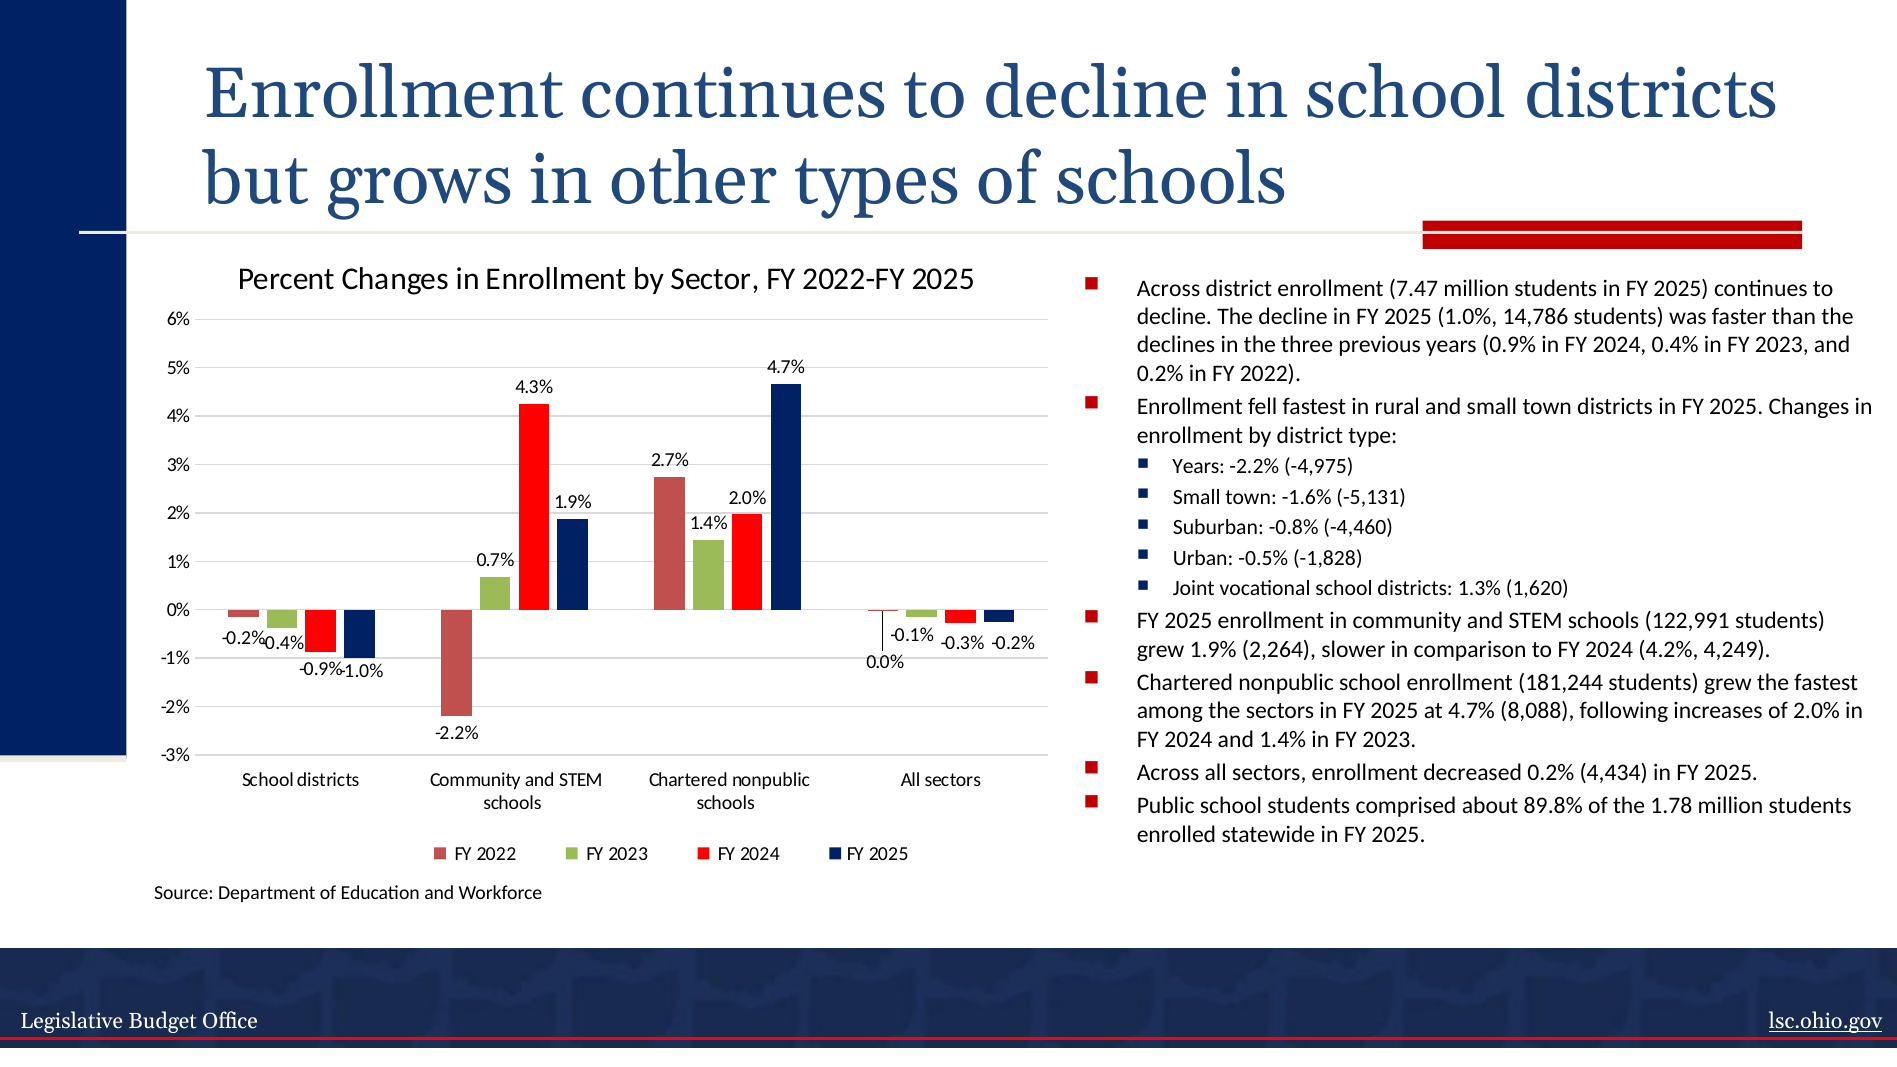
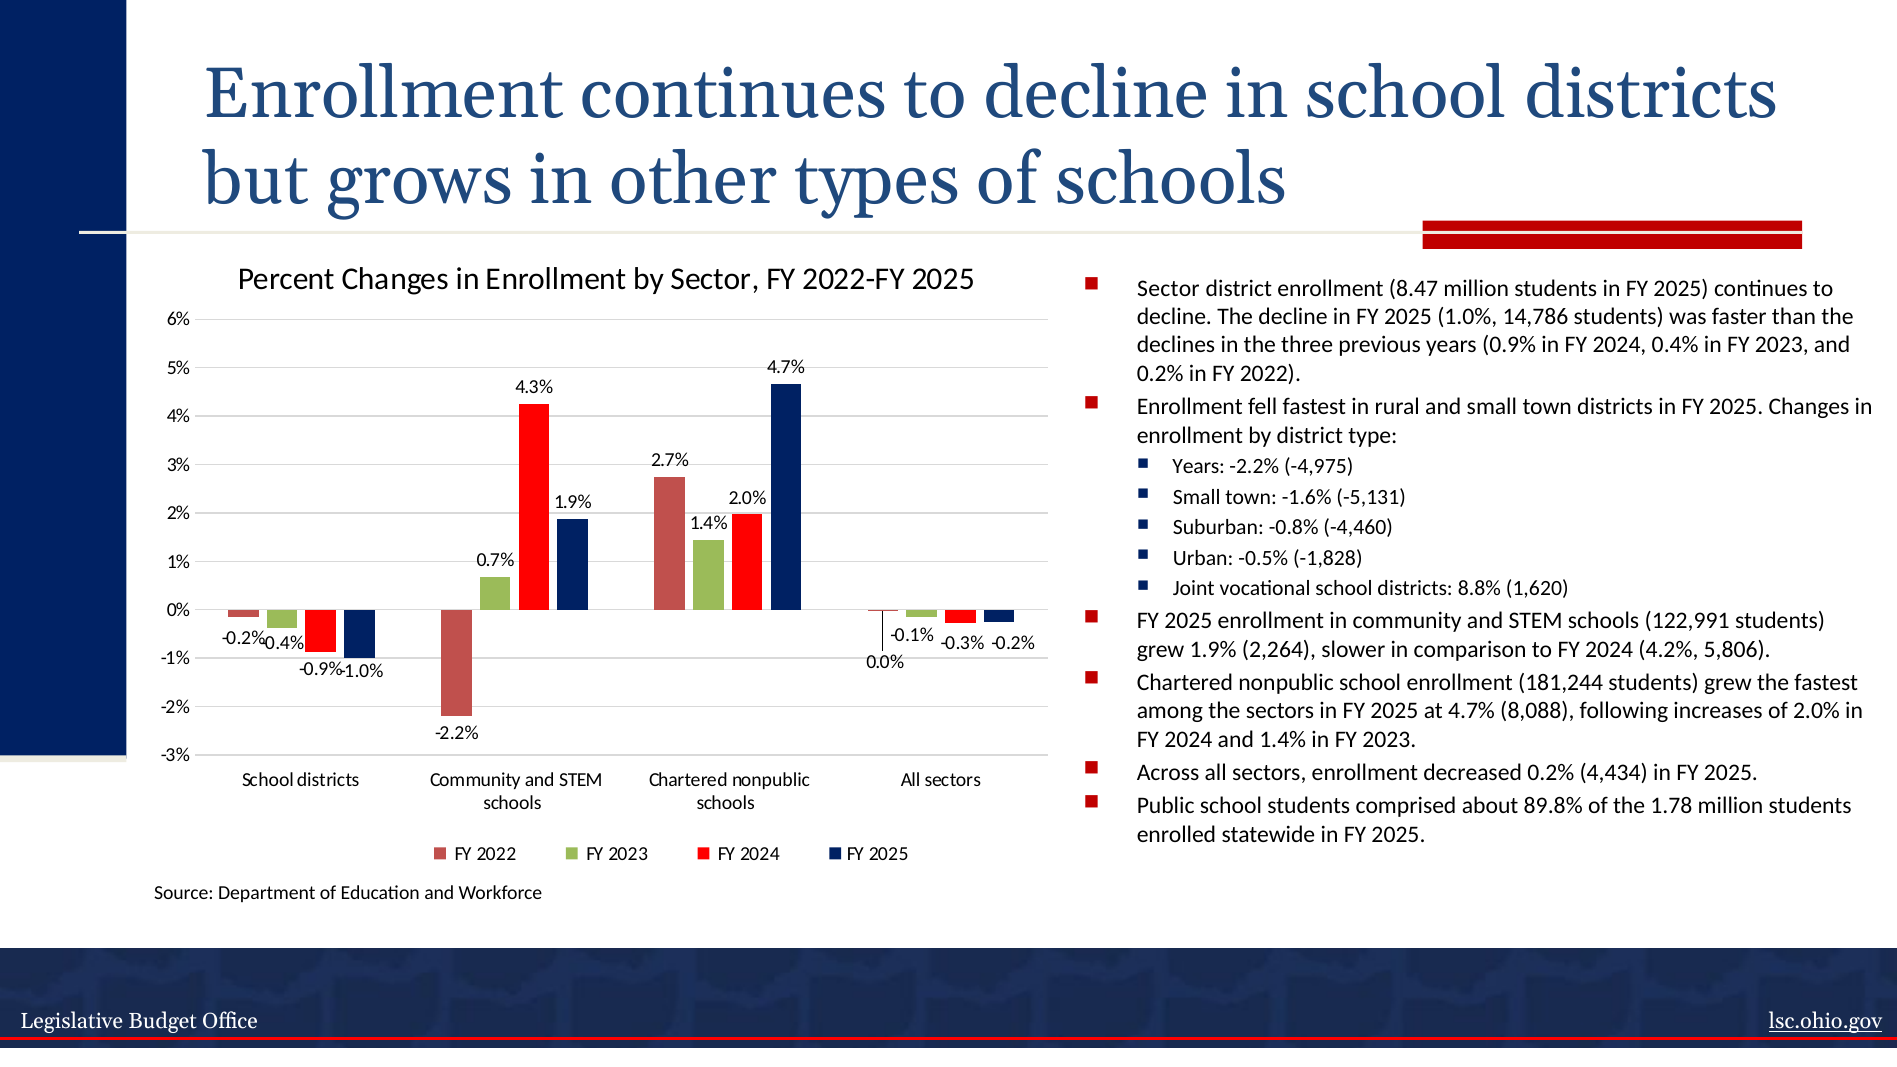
Across: Across -> Sector (1168, 288)
7.47: 7.47 -> 8.47 (1413, 288)
1.3%: 1.3% -> 8.8% (1479, 589)
4,249: 4,249 -> 5,806 (1737, 649)
